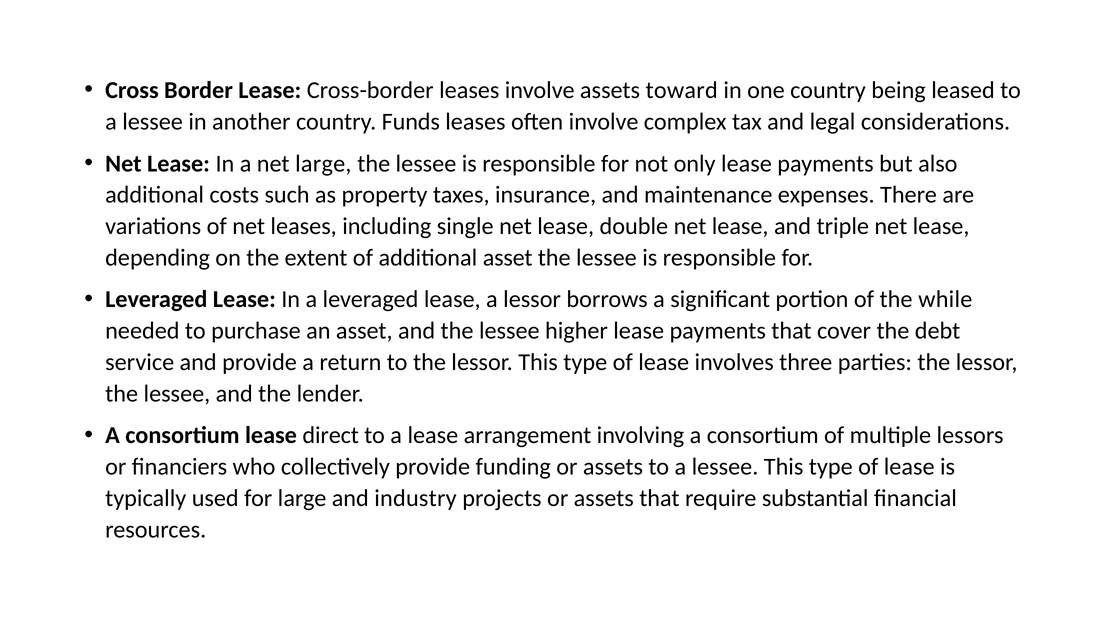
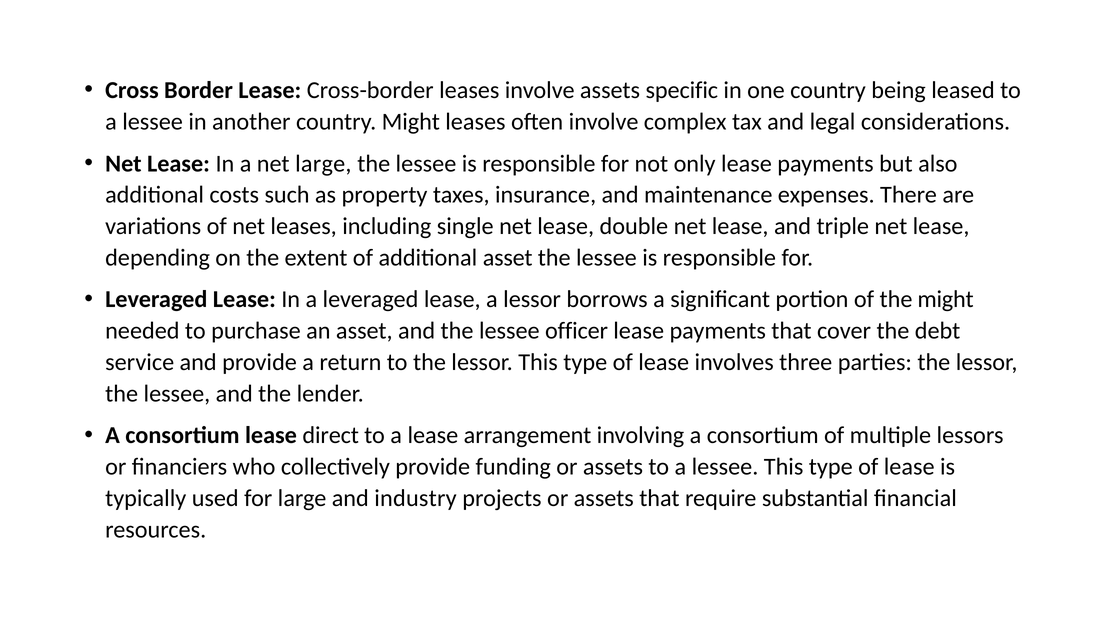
toward: toward -> specific (682, 90)
country Funds: Funds -> Might (411, 122)
the while: while -> might (946, 300)
higher: higher -> officer (577, 331)
